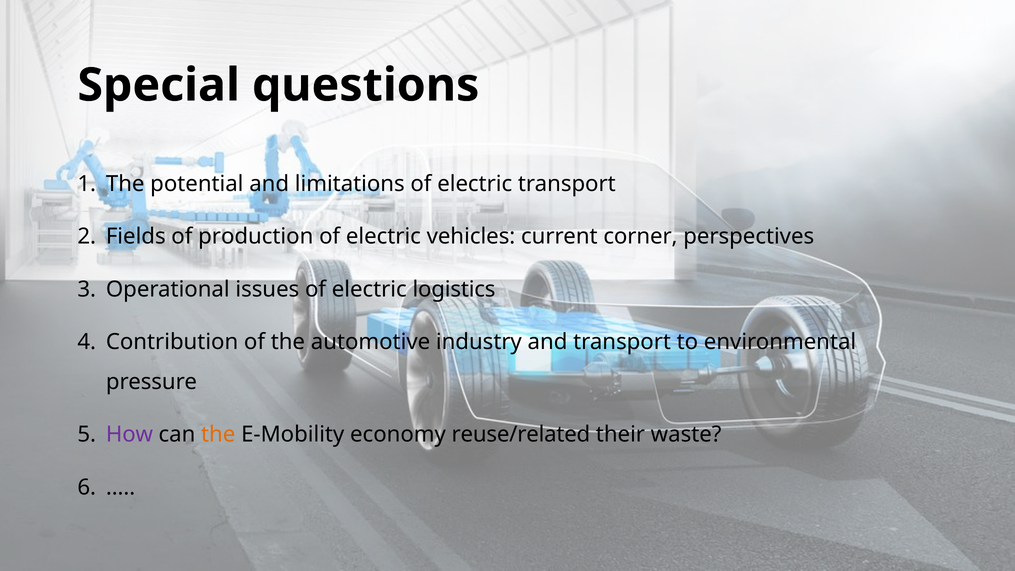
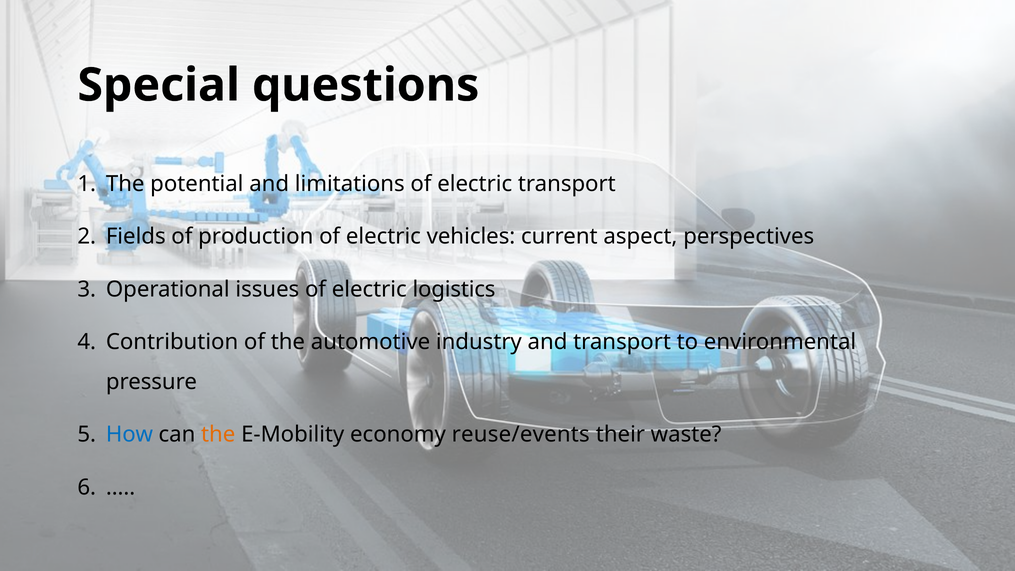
corner: corner -> aspect (640, 237)
How colour: purple -> blue (129, 435)
reuse/related: reuse/related -> reuse/events (521, 435)
